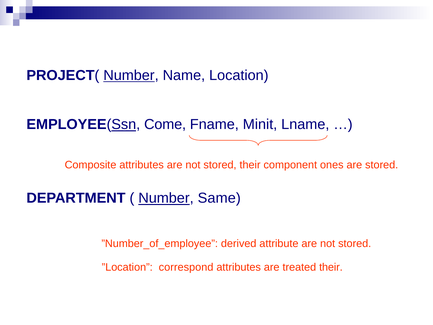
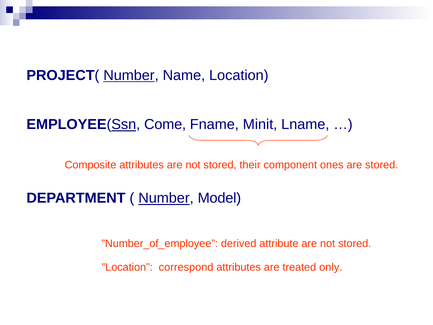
Same: Same -> Model (219, 198)
treated their: their -> only (331, 267)
